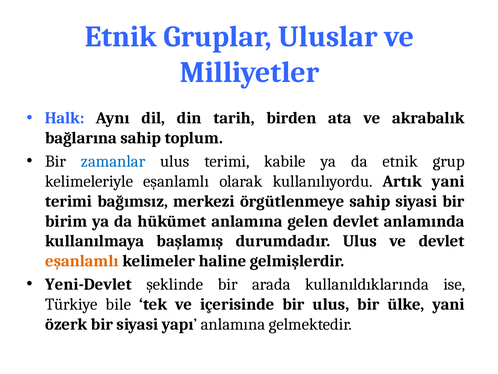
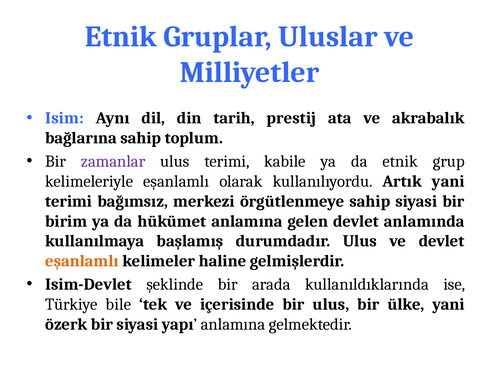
Halk: Halk -> Isim (65, 118)
birden: birden -> prestij (291, 118)
zamanlar colour: blue -> purple (113, 161)
Yeni-Devlet: Yeni-Devlet -> Isim-Devlet (89, 284)
